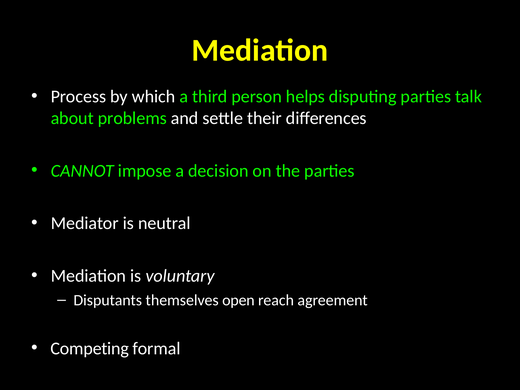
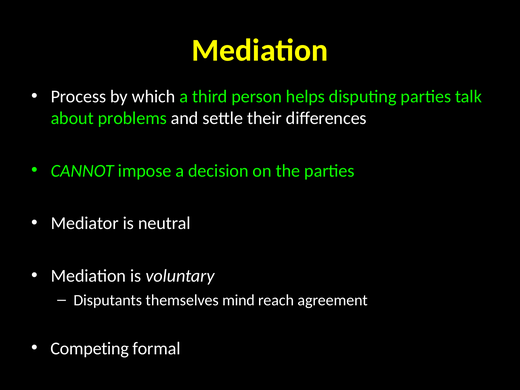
open: open -> mind (238, 300)
